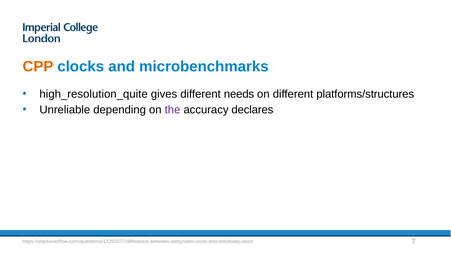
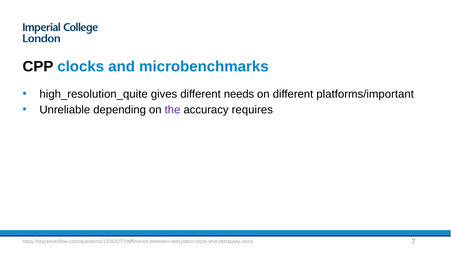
CPP colour: orange -> black (38, 67)
platforms/structures: platforms/structures -> platforms/important (365, 94)
declares: declares -> requires (252, 110)
